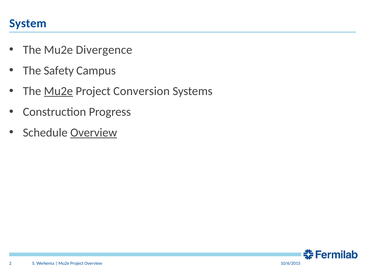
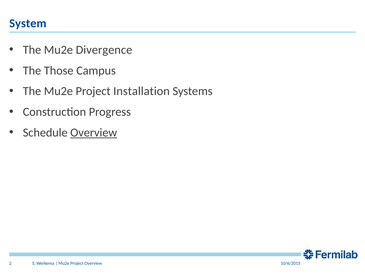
Safety: Safety -> Those (59, 70)
Mu2e underline: present -> none (58, 91)
Conversion: Conversion -> Installation (142, 91)
